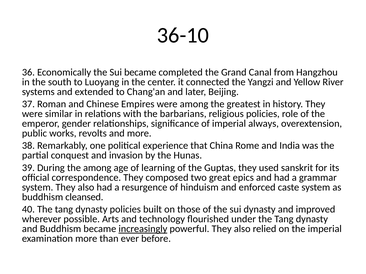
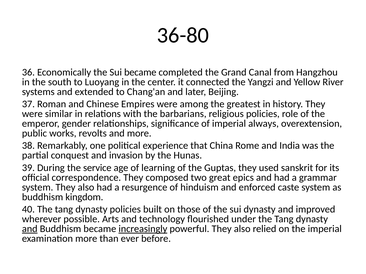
36-10: 36-10 -> 36-80 (183, 35)
the among: among -> service (97, 168)
cleansed: cleansed -> kingdom (84, 197)
and underline: none -> present (30, 229)
